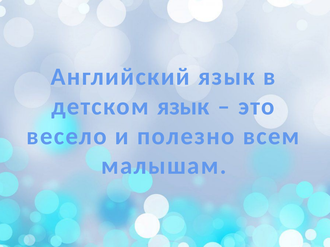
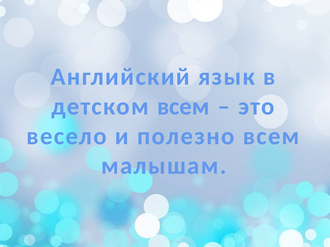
детском язык: язык -> всем (183, 107)
